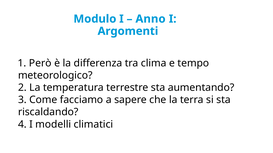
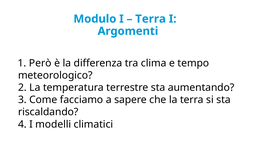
Anno: Anno -> Terra (151, 19)
